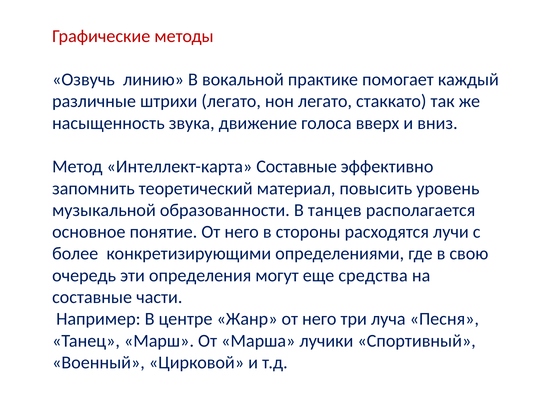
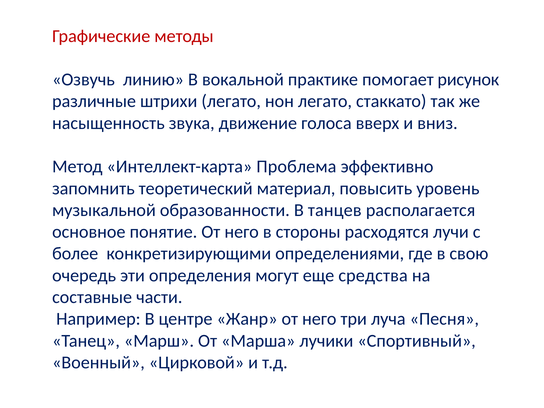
каждый: каждый -> рисунок (468, 80)
Интеллект-карта Составные: Составные -> Проблема (296, 167)
